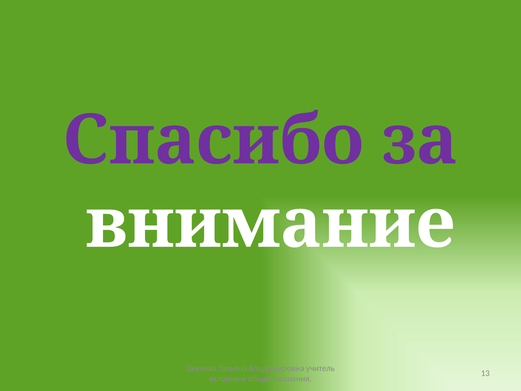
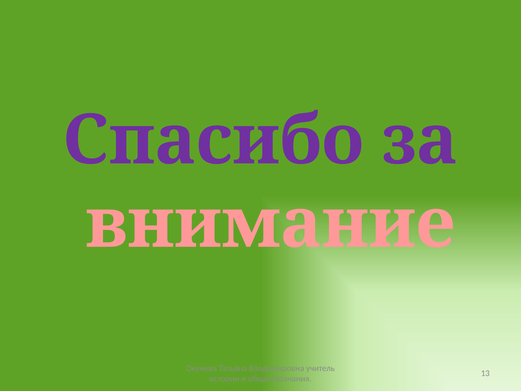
внимание colour: white -> pink (270, 224)
